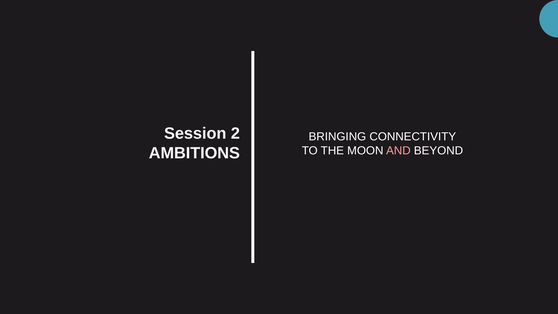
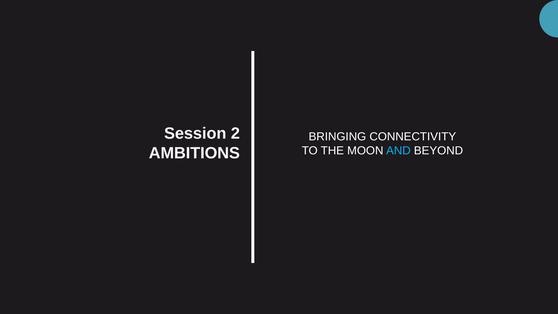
AND colour: pink -> light blue (398, 151)
